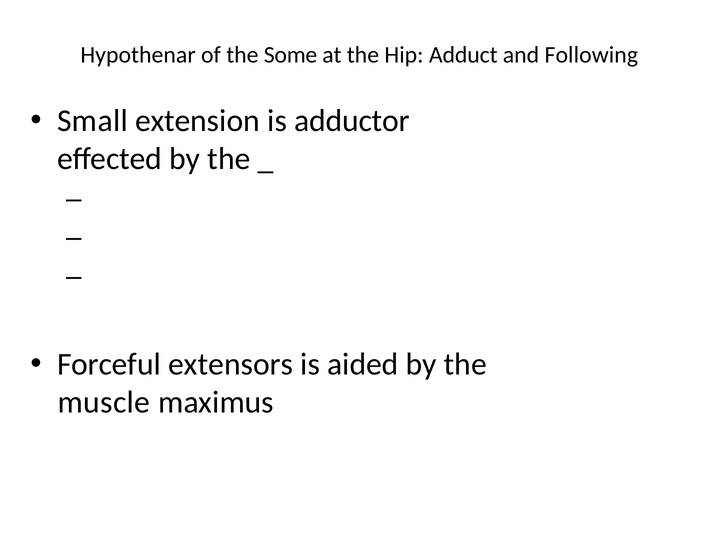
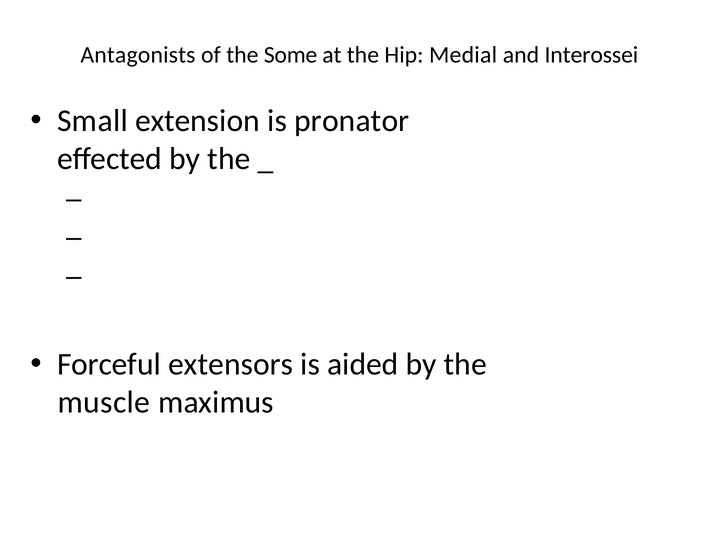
Hypothenar: Hypothenar -> Antagonists (138, 55)
Adduct: Adduct -> Medial (463, 55)
Following: Following -> Interossei (591, 55)
adductor: adductor -> pronator (352, 121)
